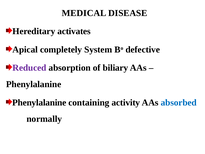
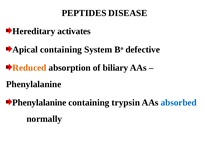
MEDICAL: MEDICAL -> PEPTIDES (84, 13)
Apical completely: completely -> containing (61, 49)
Reduced colour: purple -> orange (29, 68)
activity: activity -> trypsin (126, 102)
